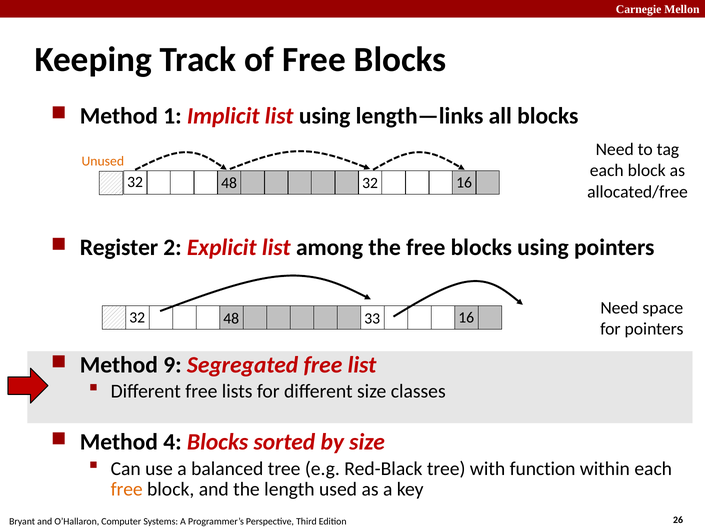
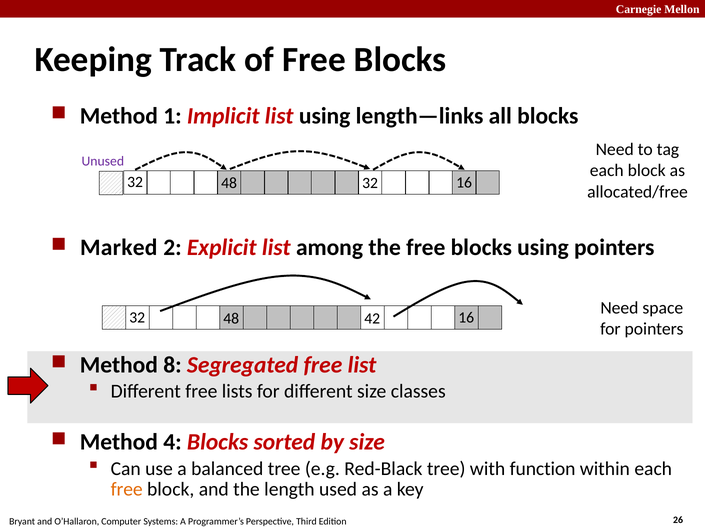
Unused colour: orange -> purple (103, 161)
Register: Register -> Marked (119, 248)
33: 33 -> 42 (372, 318)
9: 9 -> 8 (172, 365)
